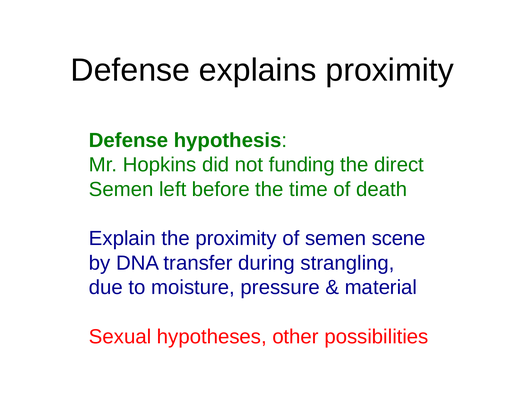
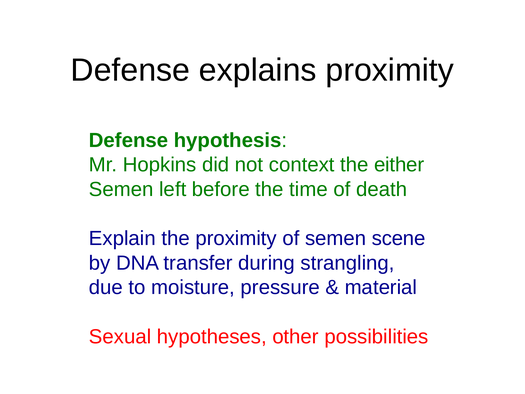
funding: funding -> context (302, 165)
direct: direct -> either (399, 165)
